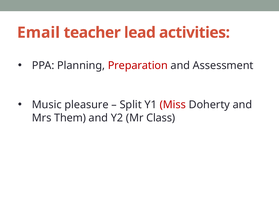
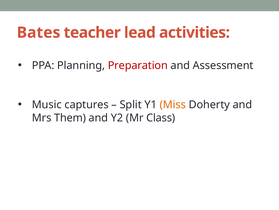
Email: Email -> Bates (39, 32)
pleasure: pleasure -> captures (87, 104)
Miss colour: red -> orange (173, 104)
